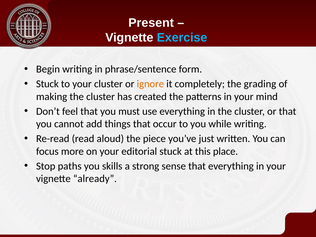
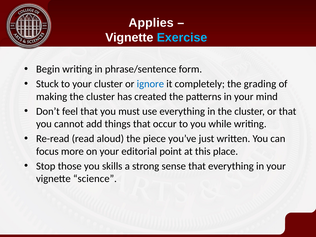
Present: Present -> Applies (151, 23)
ignore colour: orange -> blue (150, 84)
editorial stuck: stuck -> point (171, 151)
paths: paths -> those (70, 166)
already: already -> science (95, 179)
